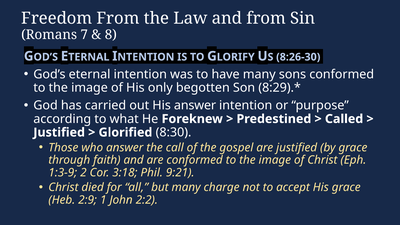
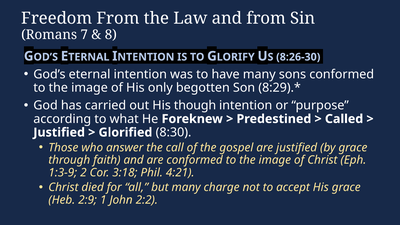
His answer: answer -> though (195, 105)
9:21: 9:21 -> 4:21 (180, 173)
